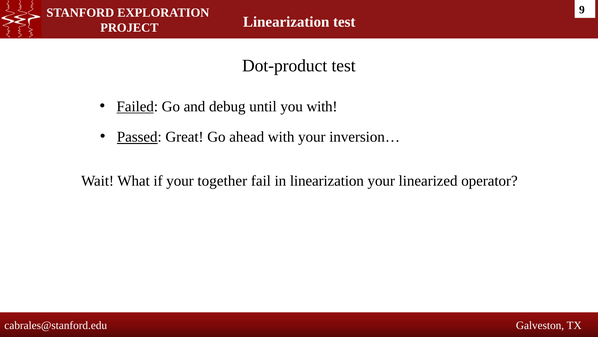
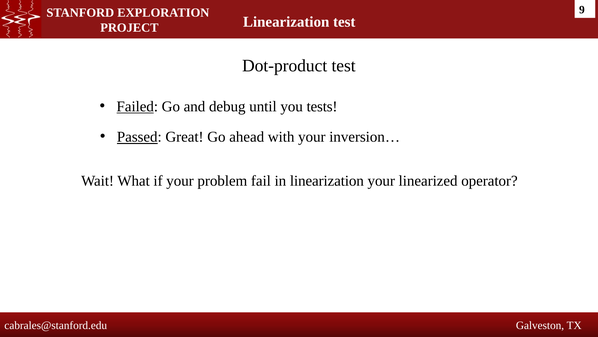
you with: with -> tests (322, 106)
together: together -> problem (222, 180)
